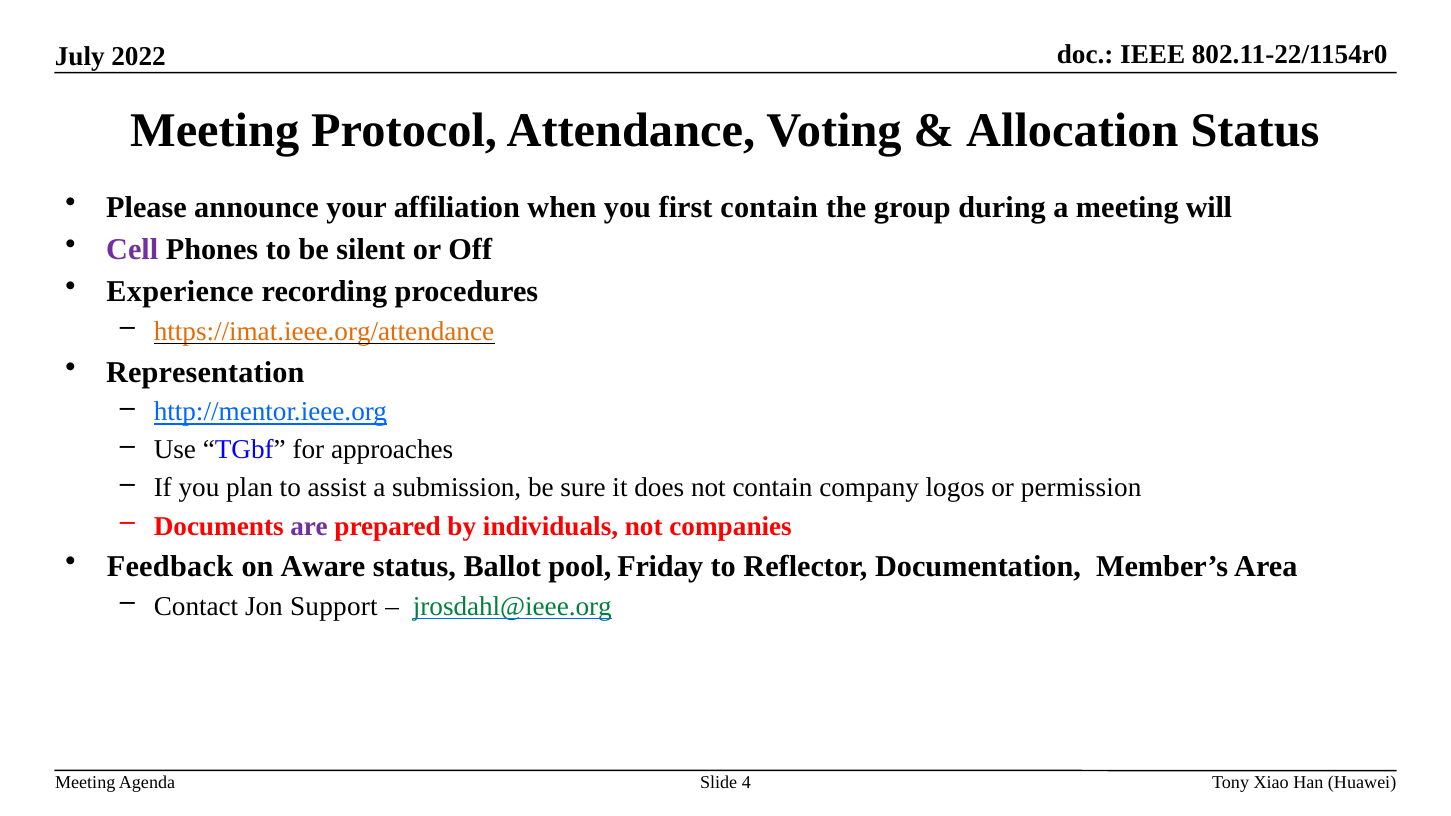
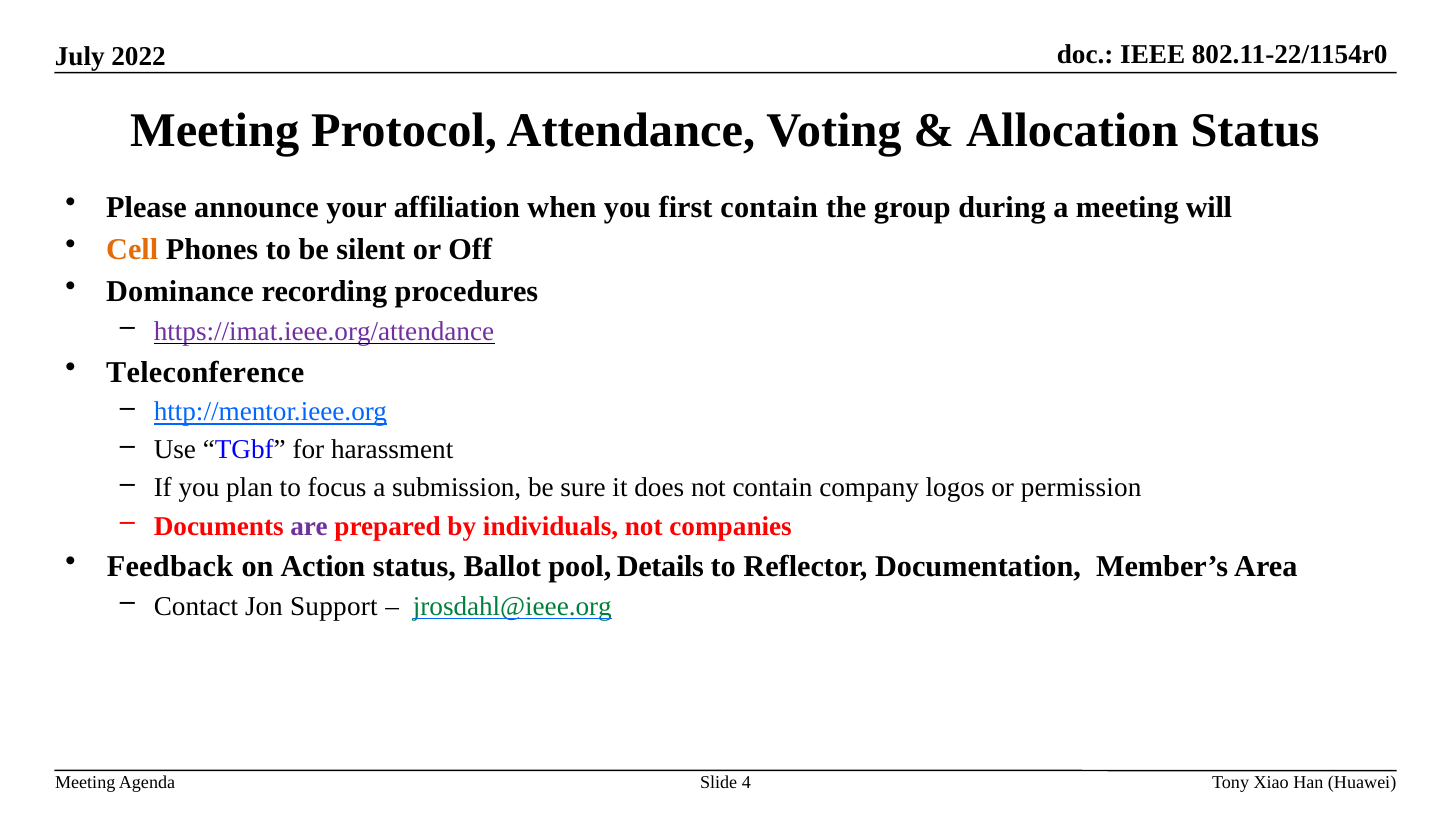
Cell colour: purple -> orange (132, 249)
Experience: Experience -> Dominance (180, 292)
https://imat.ieee.org/attendance colour: orange -> purple (324, 331)
Representation: Representation -> Teleconference (205, 372)
approaches: approaches -> harassment (392, 450)
assist: assist -> focus (337, 488)
Aware: Aware -> Action (323, 567)
Friday: Friday -> Details (660, 567)
